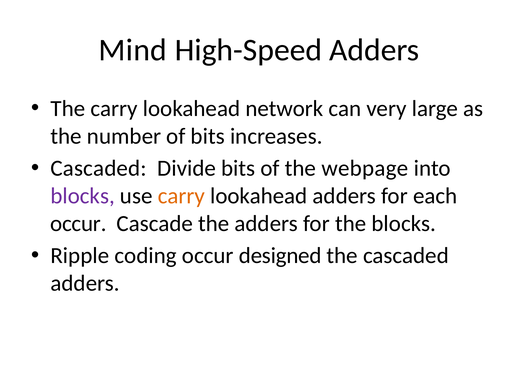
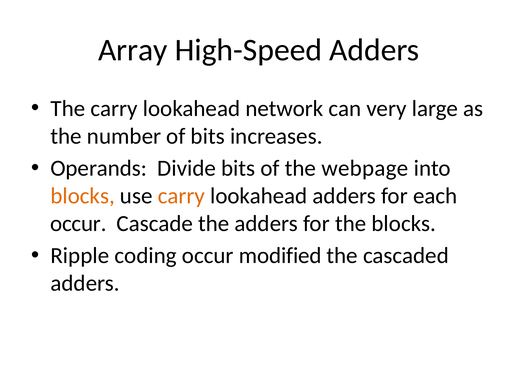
Mind: Mind -> Array (133, 50)
Cascaded: Cascaded -> Operands (99, 169)
blocks colour: purple -> orange (83, 196)
designed: designed -> modified (280, 256)
